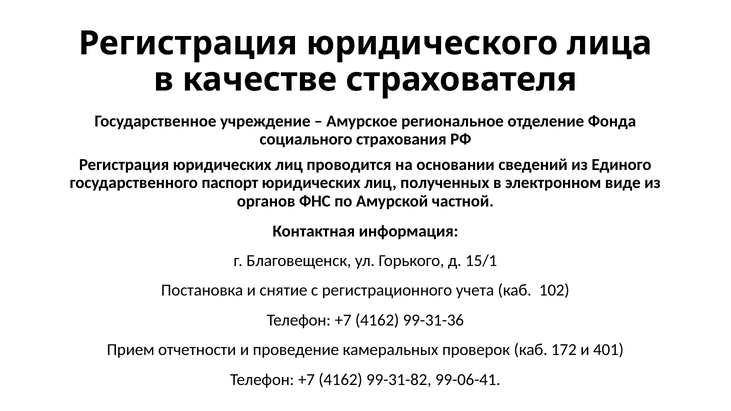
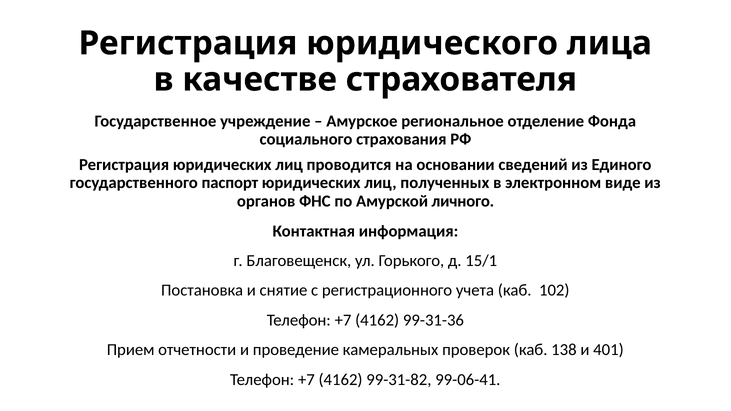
частной: частной -> личного (463, 201)
172: 172 -> 138 (564, 350)
